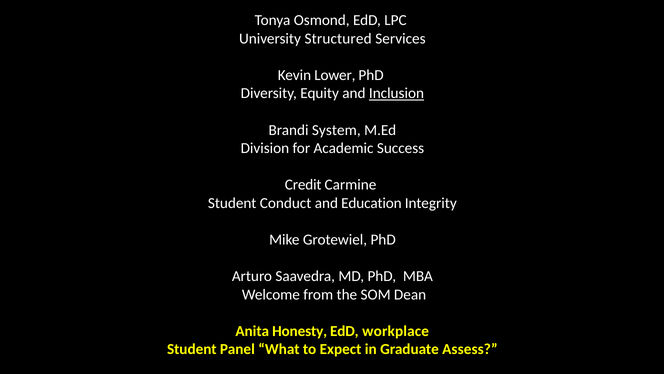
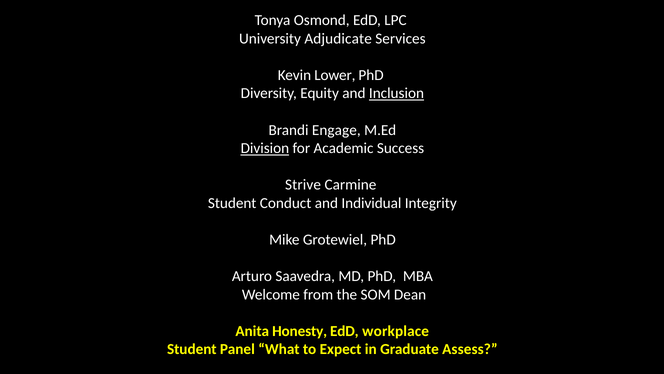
Structured: Structured -> Adjudicate (338, 39)
System: System -> Engage (336, 130)
Division underline: none -> present (265, 148)
Credit: Credit -> Strive (303, 185)
Education: Education -> Individual (371, 203)
